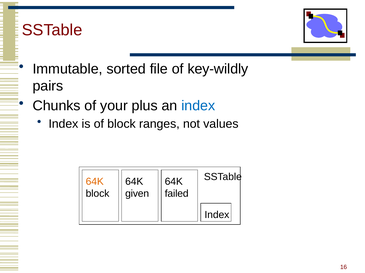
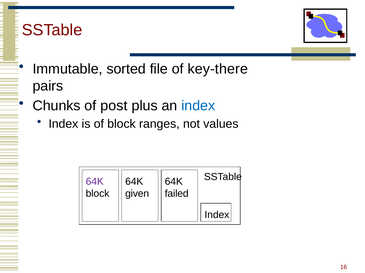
key-wildly: key-wildly -> key-there (218, 69)
your: your -> post (114, 106)
64K colour: orange -> purple (95, 182)
